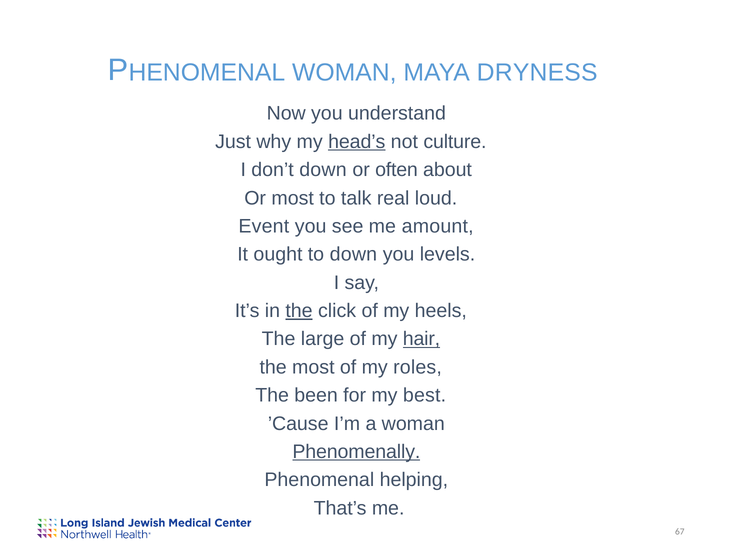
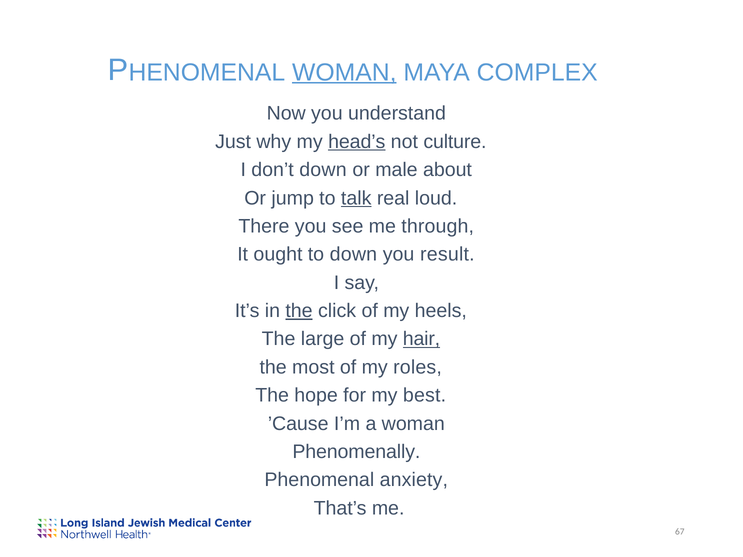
WOMAN underline: none -> present (344, 72)
DRYNESS: DRYNESS -> COMPLEX (537, 72)
often: often -> male (396, 170)
Or most: most -> jump (293, 198)
talk underline: none -> present (356, 198)
Event: Event -> There (264, 226)
amount: amount -> through (438, 226)
levels: levels -> result (447, 255)
been: been -> hope (316, 396)
Phenomenally underline: present -> none (356, 452)
helping: helping -> anxiety (414, 480)
